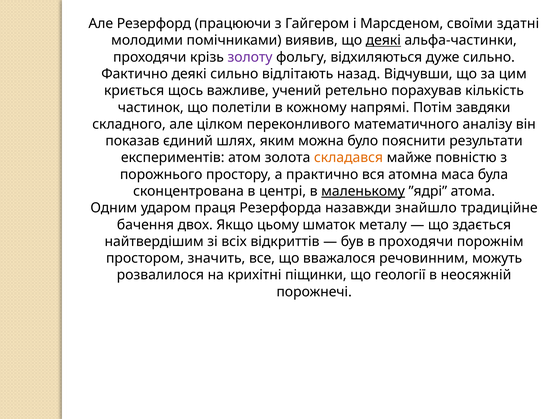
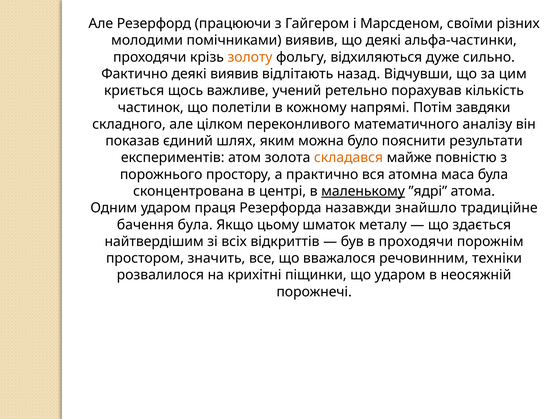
здатні: здатні -> різних (518, 24)
деякі underline: present -> none (383, 40)
золоту colour: purple -> orange (250, 57)
деякі сильно: сильно -> виявив (234, 74)
бачення двох: двох -> була (195, 224)
можуть: можуть -> техніки (497, 258)
що геології: геології -> ударом (400, 275)
